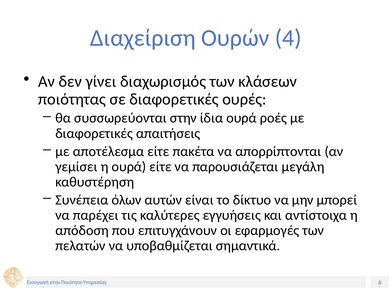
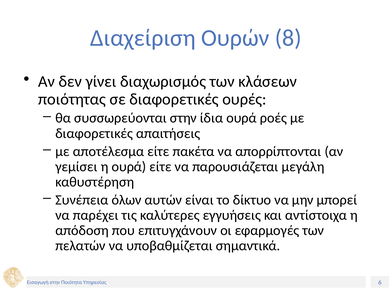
4: 4 -> 8 (288, 38)
